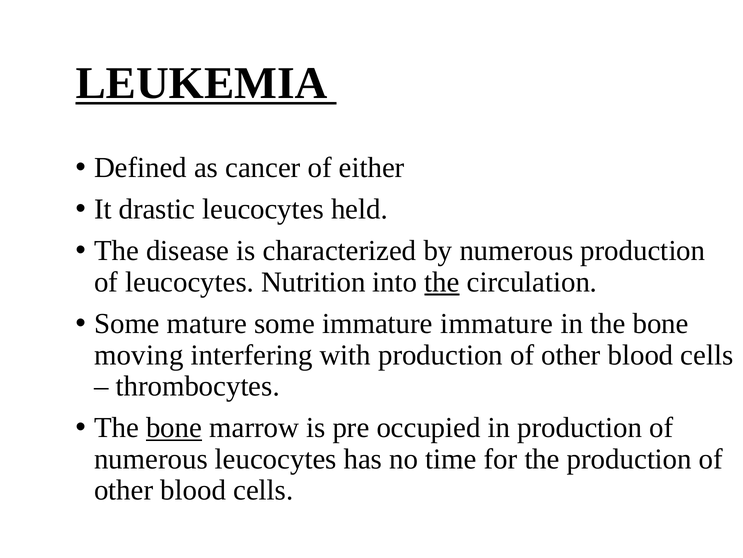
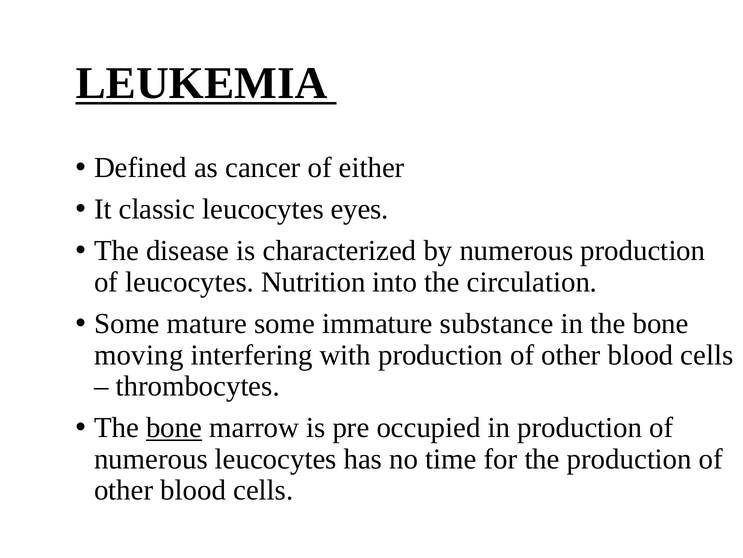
drastic: drastic -> classic (157, 209)
held: held -> eyes (360, 209)
the underline: present -> none (442, 282)
immature immature: immature -> substance (497, 323)
